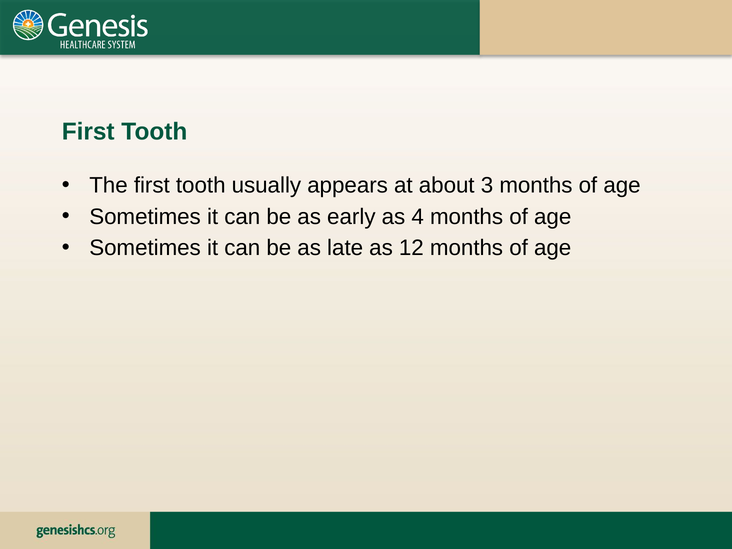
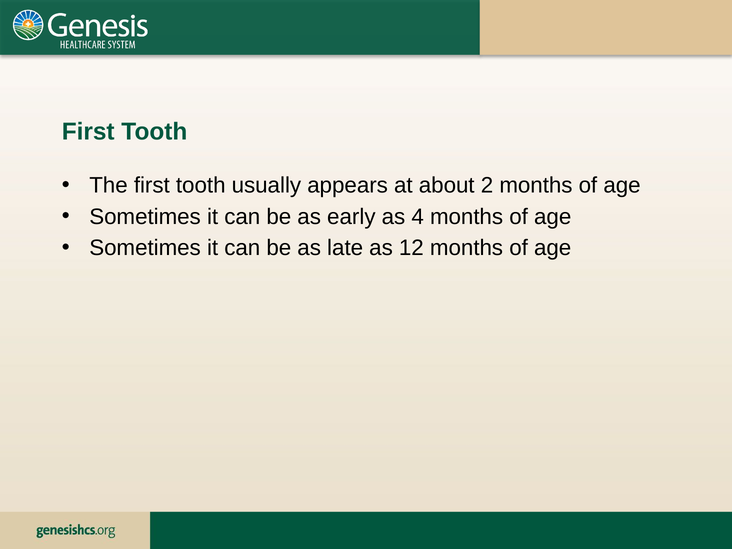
3: 3 -> 2 (487, 185)
